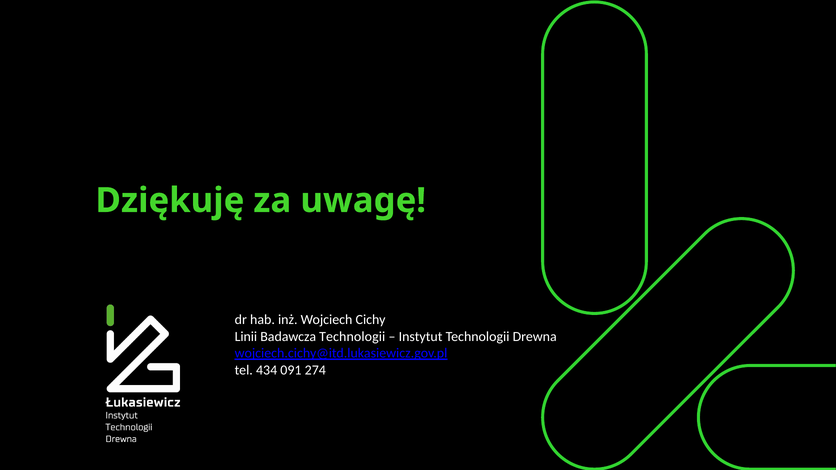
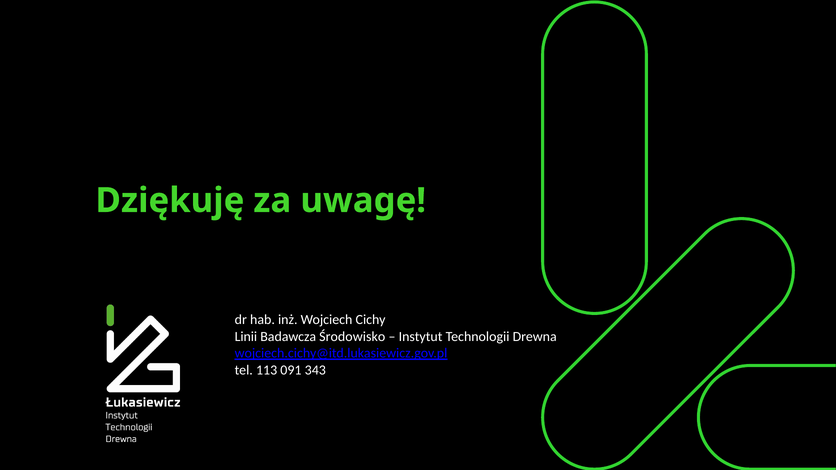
Badawcza Technologii: Technologii -> Środowisko (352, 337)
434: 434 -> 113 (267, 371)
274: 274 -> 343 (315, 371)
